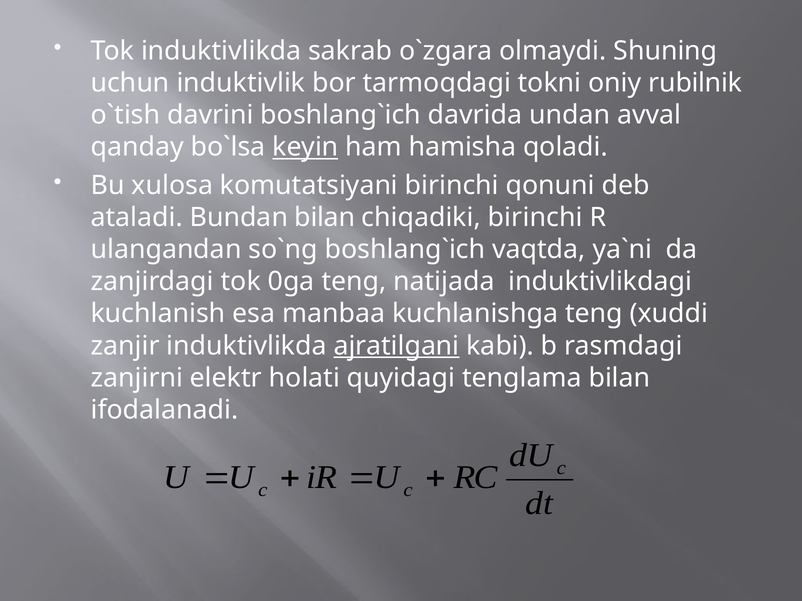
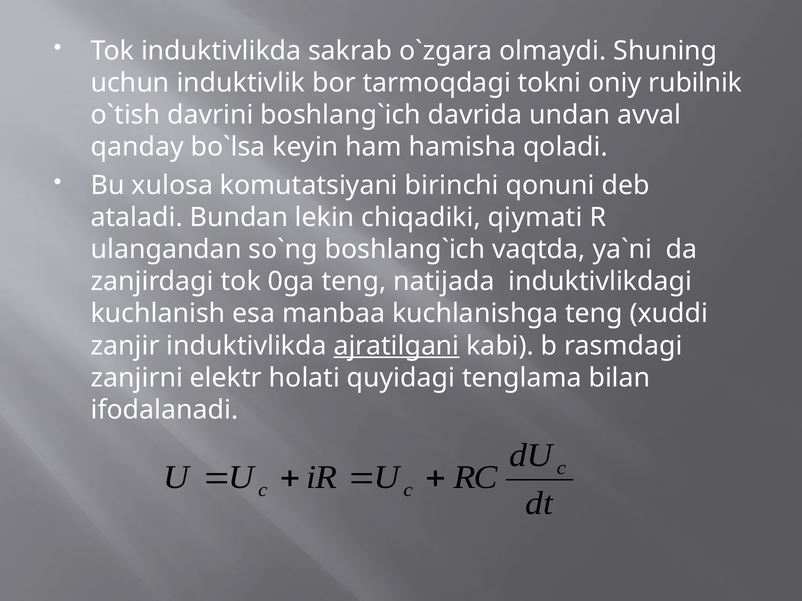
keyin underline: present -> none (305, 147)
Bundan bilan: bilan -> lekin (325, 218)
chiqadiki birinchi: birinchi -> qiymati (535, 218)
